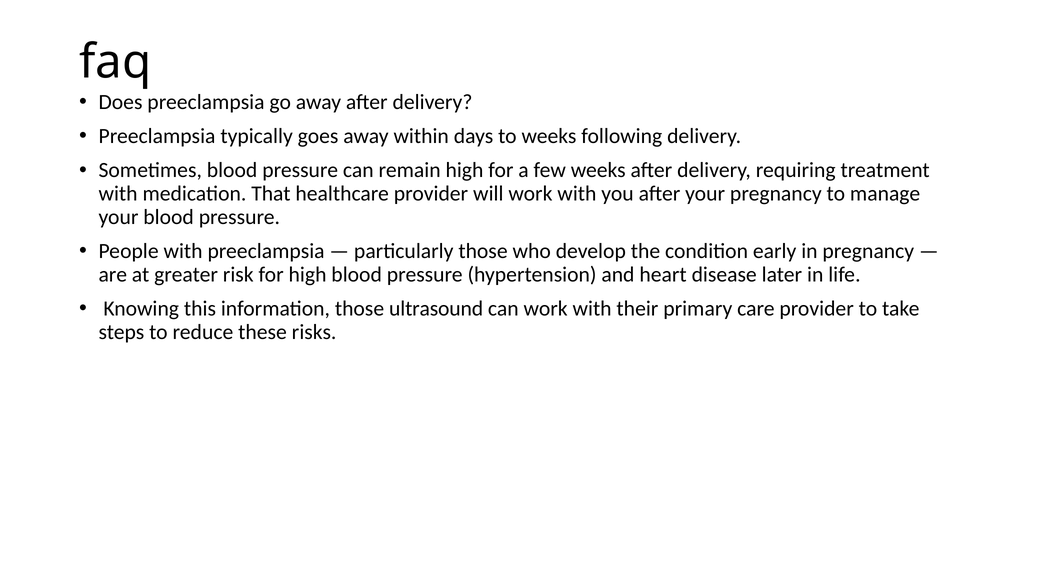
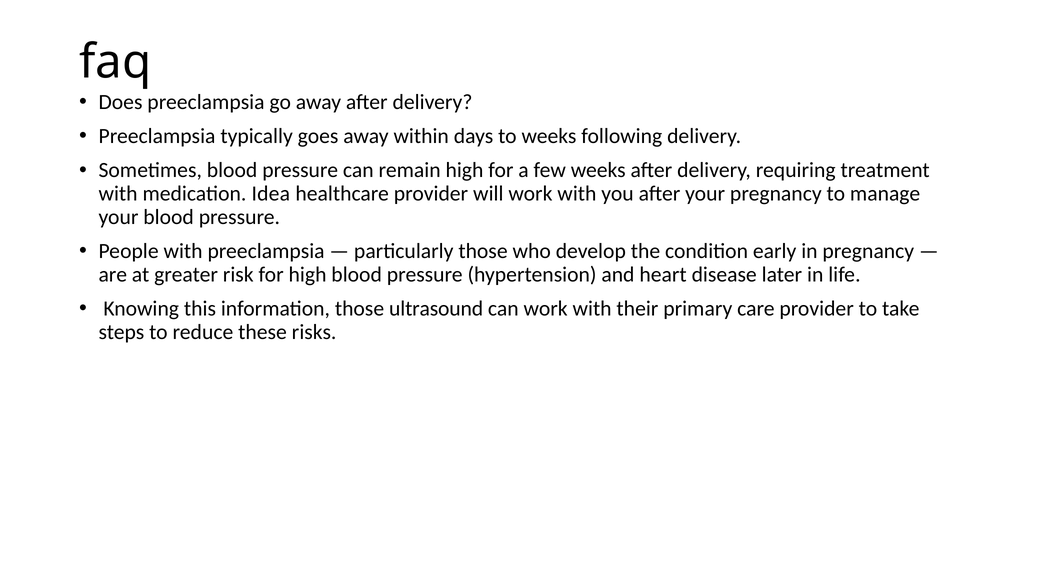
That: That -> Idea (271, 194)
